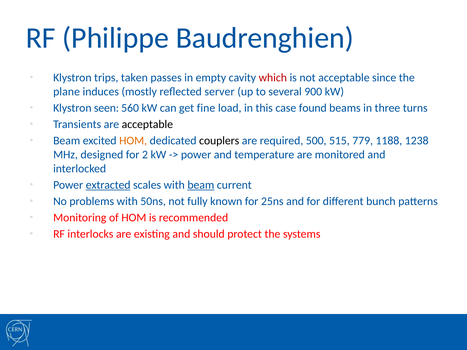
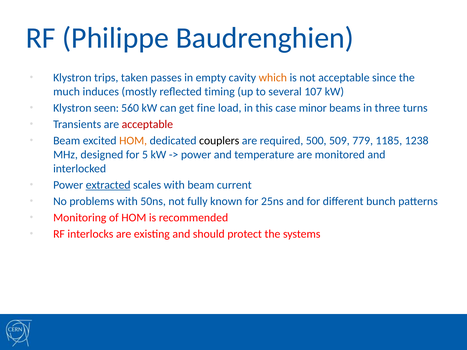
which colour: red -> orange (273, 78)
plane: plane -> much (67, 92)
server: server -> timing (220, 92)
900: 900 -> 107 (313, 92)
found: found -> minor (313, 108)
acceptable colour: black -> red (147, 125)
515: 515 -> 509 (339, 141)
1188: 1188 -> 1185 (389, 141)
2: 2 -> 5 (145, 155)
beam underline: present -> none (201, 185)
